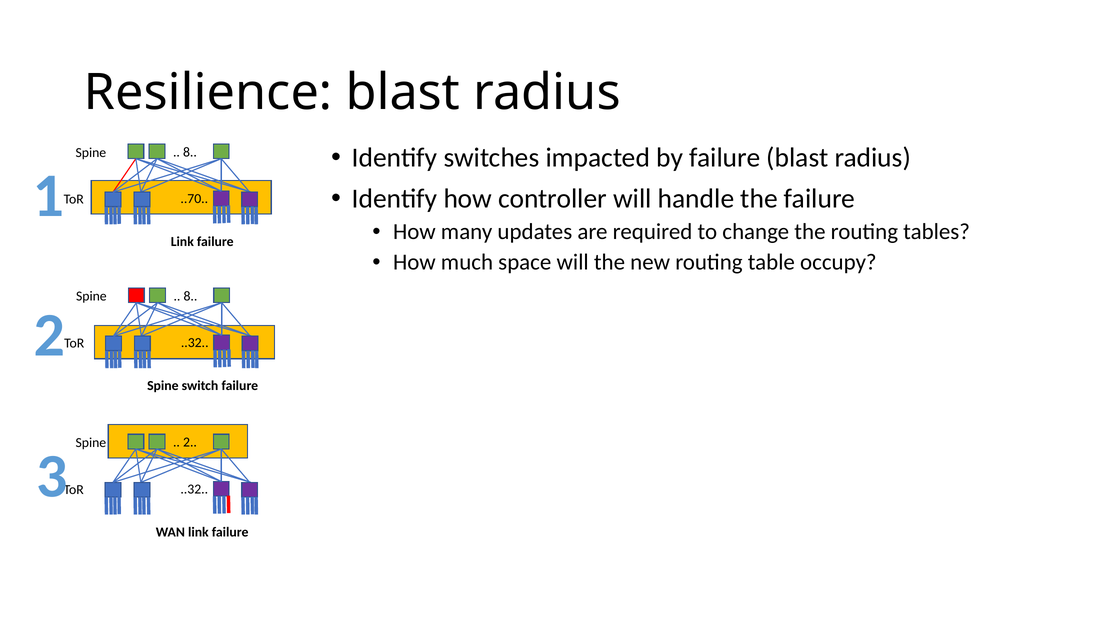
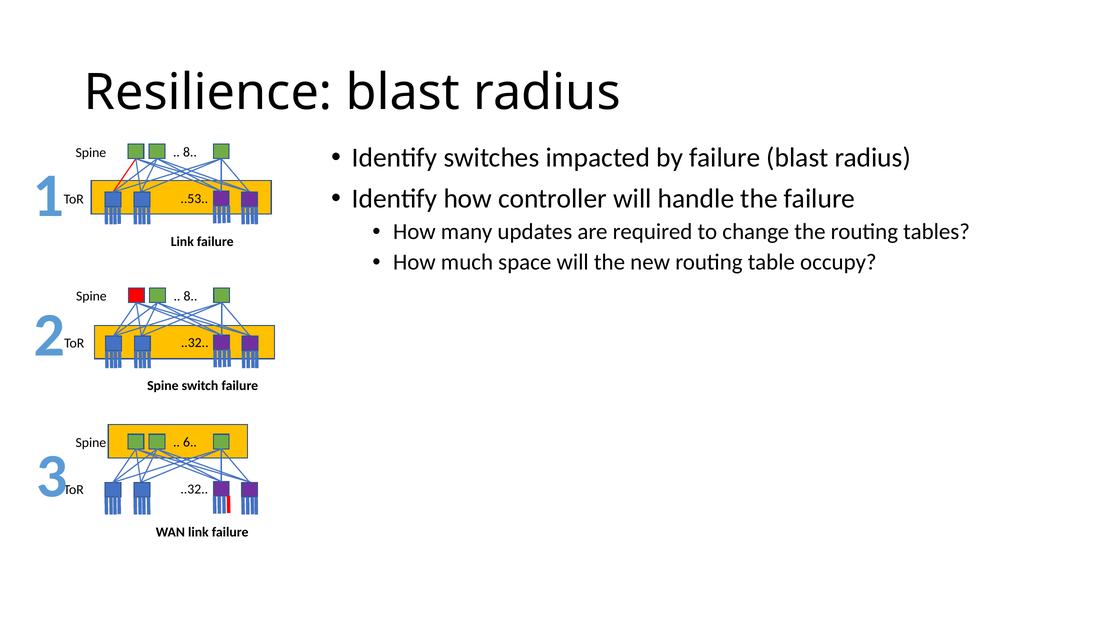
..70: ..70 -> ..53 (194, 199)
2: 2 -> 6 (190, 442)
